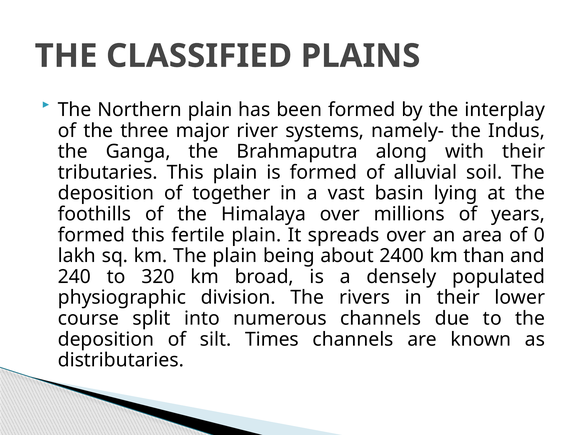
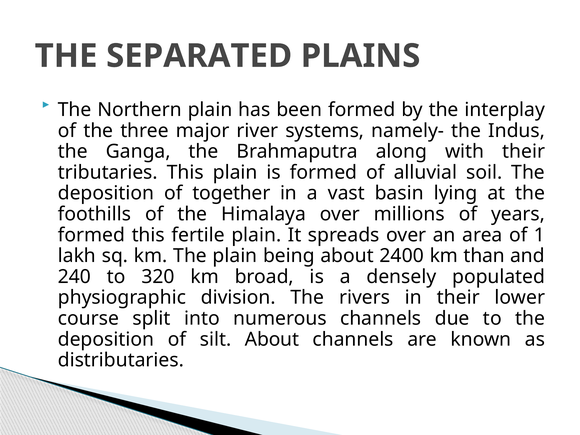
CLASSIFIED: CLASSIFIED -> SEPARATED (199, 56)
0: 0 -> 1 (539, 235)
silt Times: Times -> About (272, 339)
